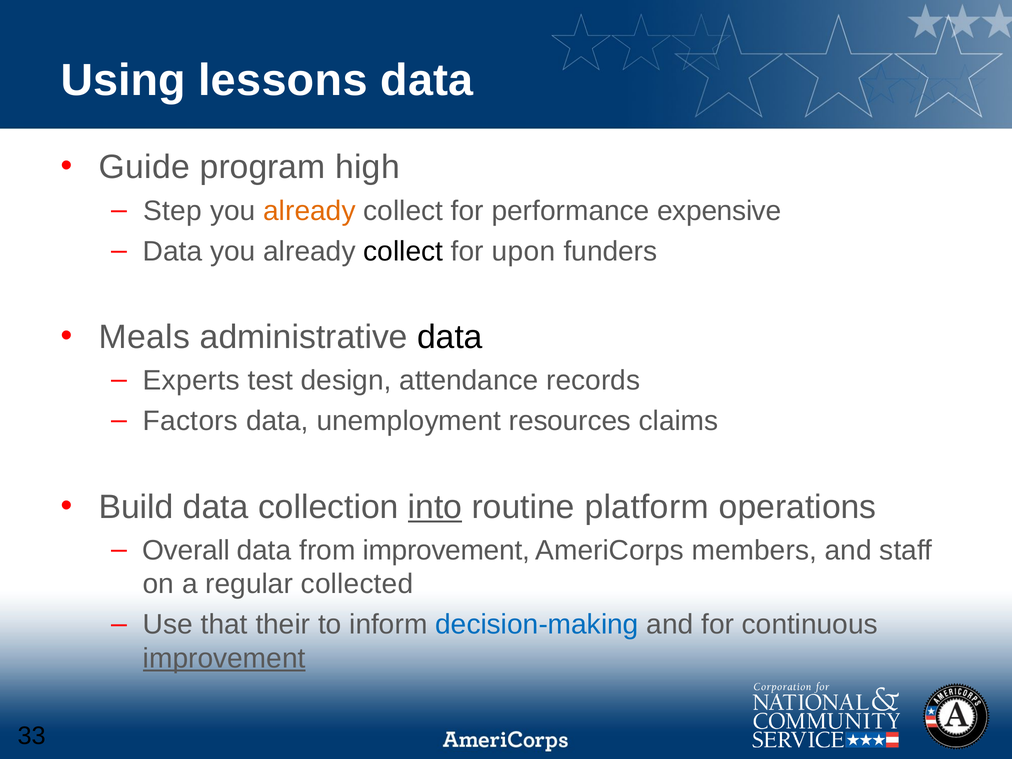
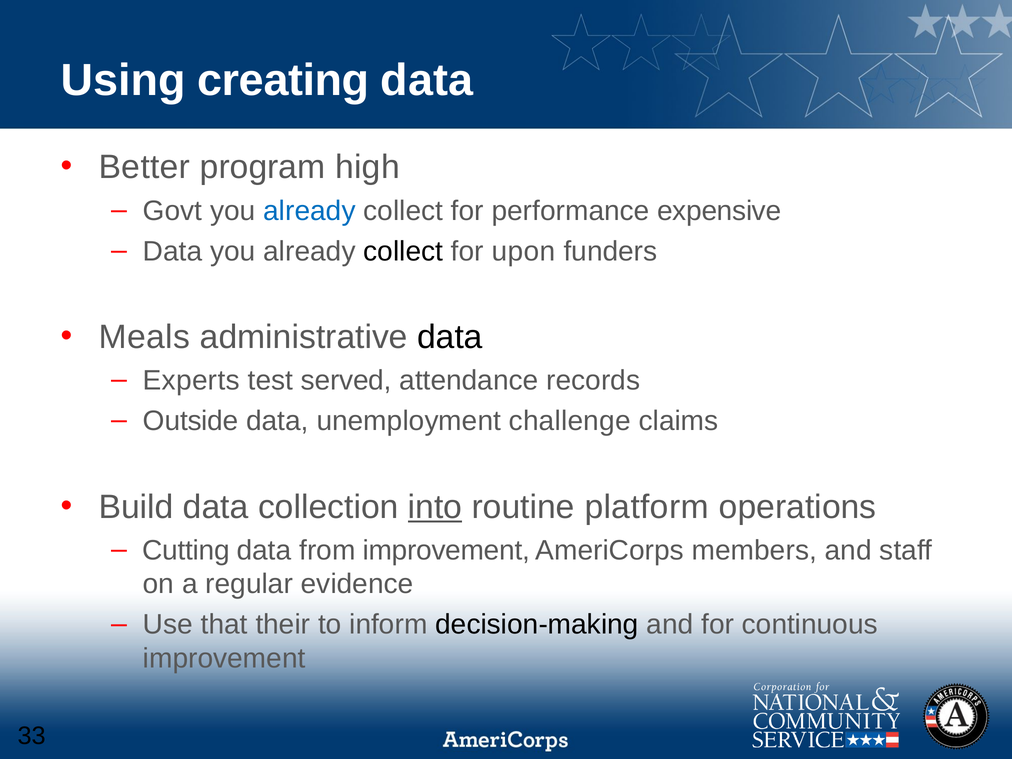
lessons: lessons -> creating (283, 80)
Guide: Guide -> Better (144, 167)
Step: Step -> Govt (173, 211)
already colour: orange -> blue (309, 211)
design: design -> served (346, 381)
Factors: Factors -> Outside (191, 421)
resources: resources -> challenge (570, 421)
Overall: Overall -> Cutting (186, 550)
collected: collected -> evidence (357, 584)
decision-making colour: blue -> black (537, 625)
improvement underline: present -> none (224, 658)
